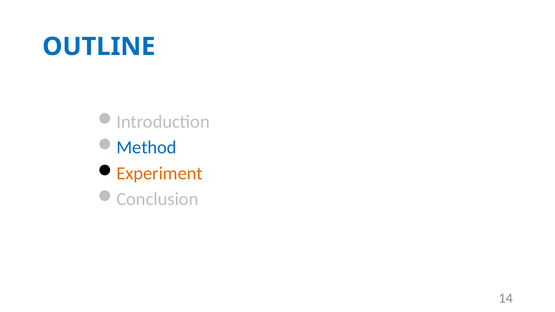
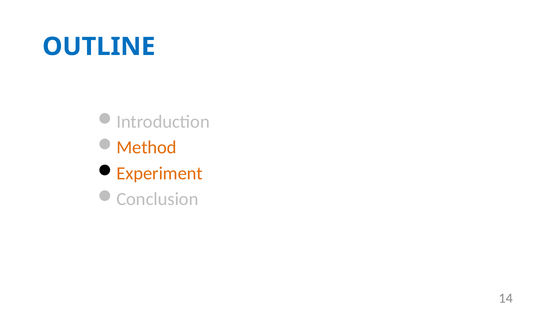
Method colour: blue -> orange (147, 148)
